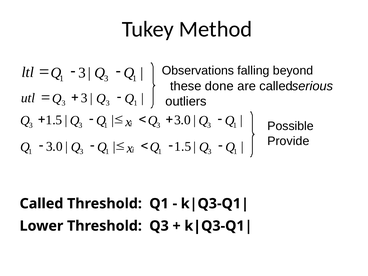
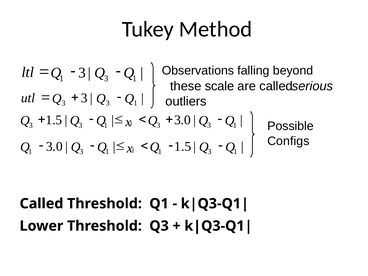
done: done -> scale (219, 86)
Provide: Provide -> Configs (288, 141)
